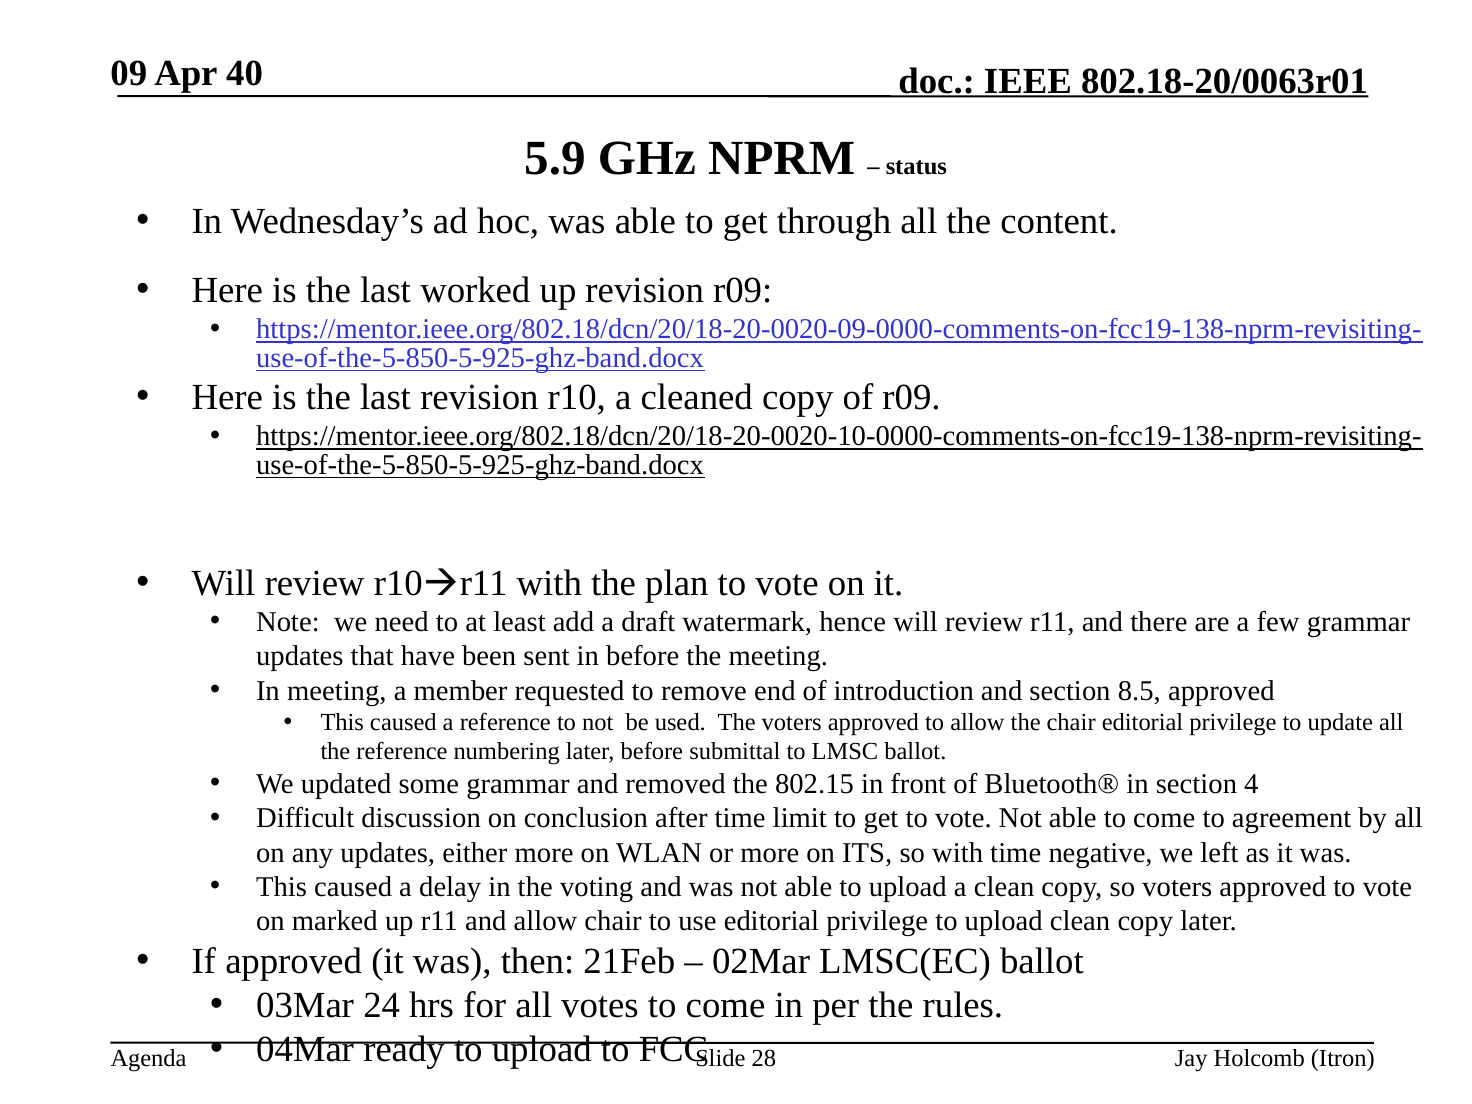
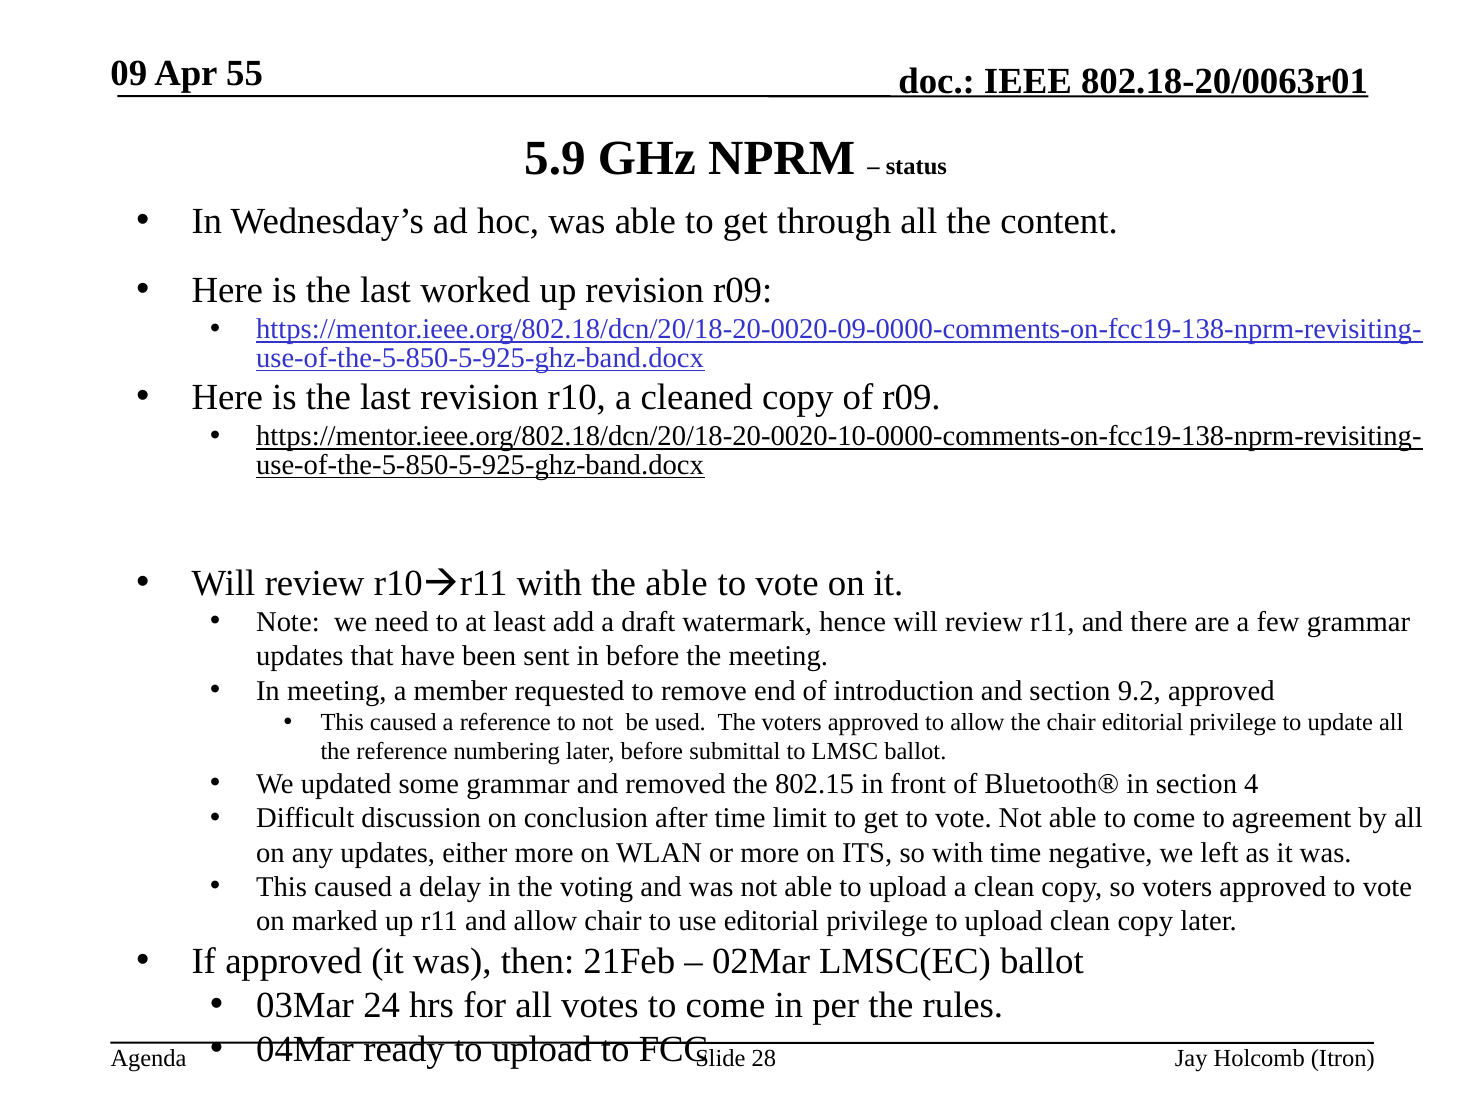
40: 40 -> 55 (245, 73)
the plan: plan -> able (677, 583)
8.5: 8.5 -> 9.2 (1139, 691)
